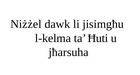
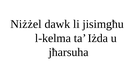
Ħuti: Ħuti -> Iżda (98, 38)
